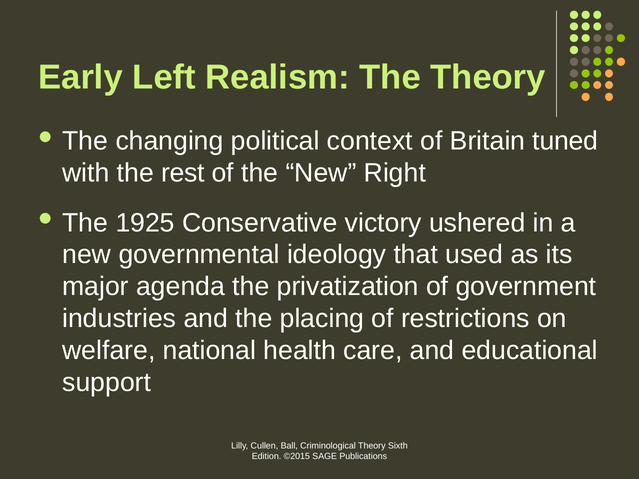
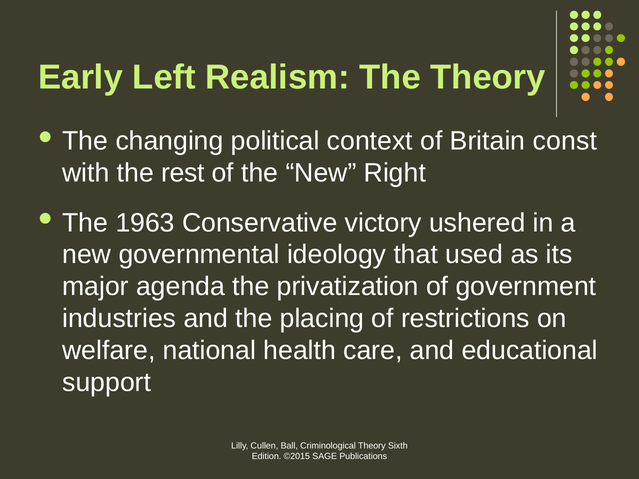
tuned: tuned -> const (565, 141)
1925: 1925 -> 1963 (145, 223)
